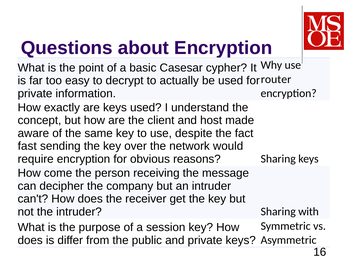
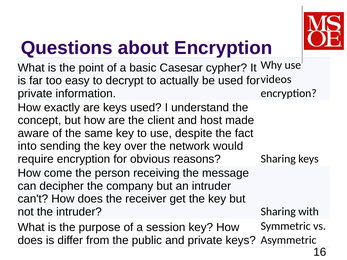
router: router -> videos (276, 79)
fast: fast -> into (27, 146)
